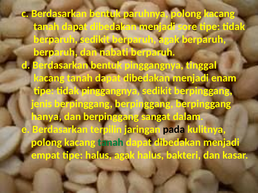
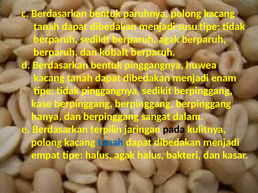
sore: sore -> susu (188, 27)
nabati: nabati -> kobalt (114, 52)
tinggal: tinggal -> huwea (201, 65)
jenis: jenis -> kase (42, 104)
tanah colour: green -> blue (111, 143)
